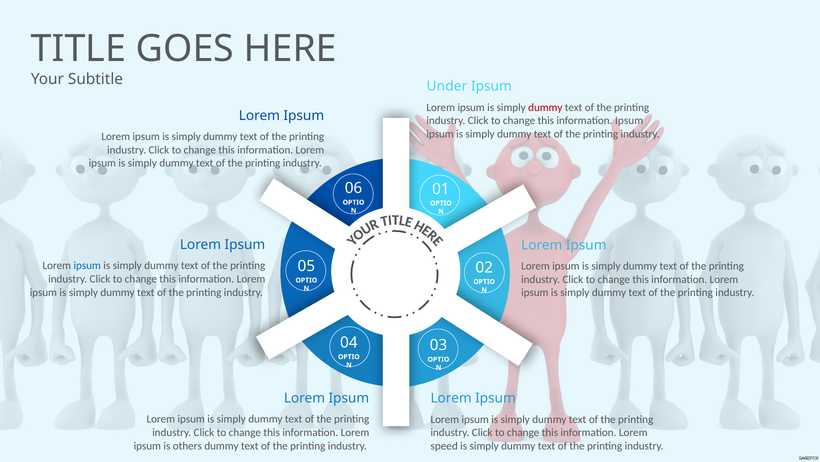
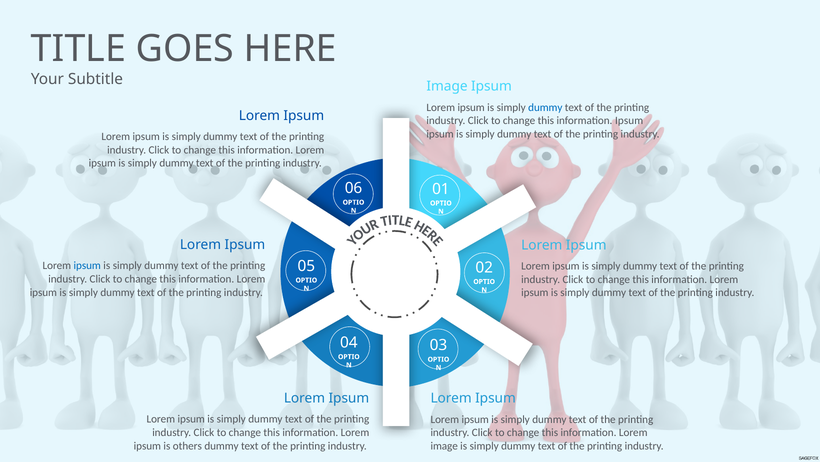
Subtitle Under: Under -> Image (447, 86)
dummy colour: red -> blue (545, 107)
speed: speed -> image (444, 445)
